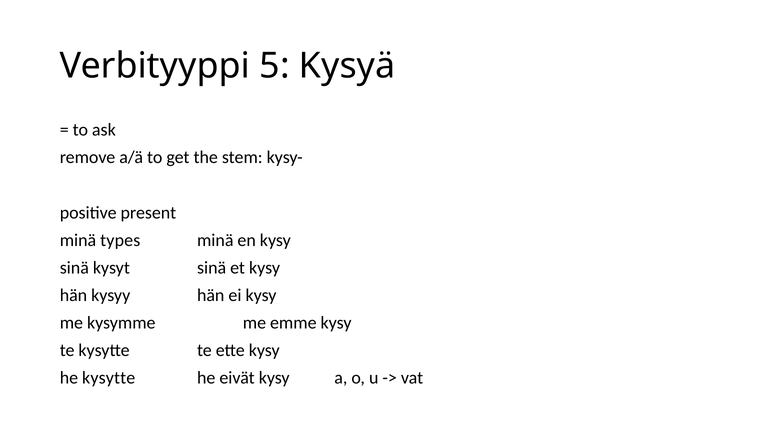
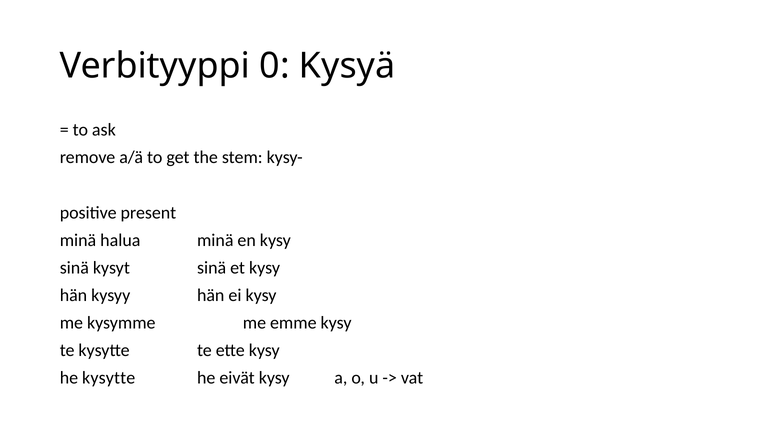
5: 5 -> 0 (275, 66)
types: types -> halua (120, 240)
